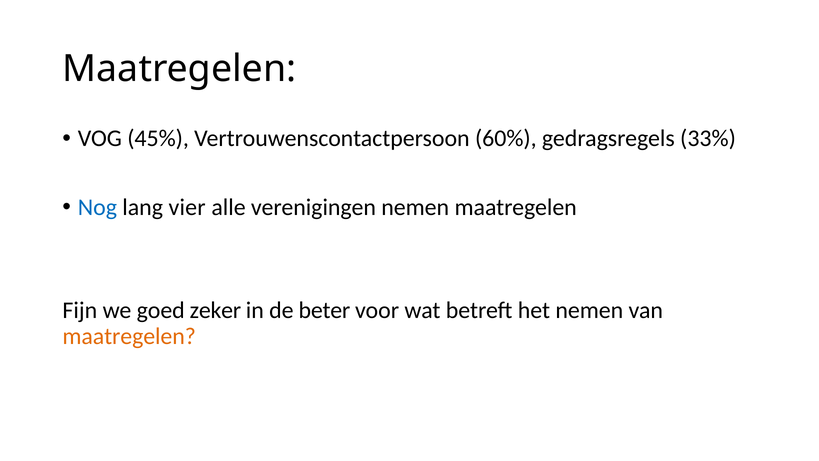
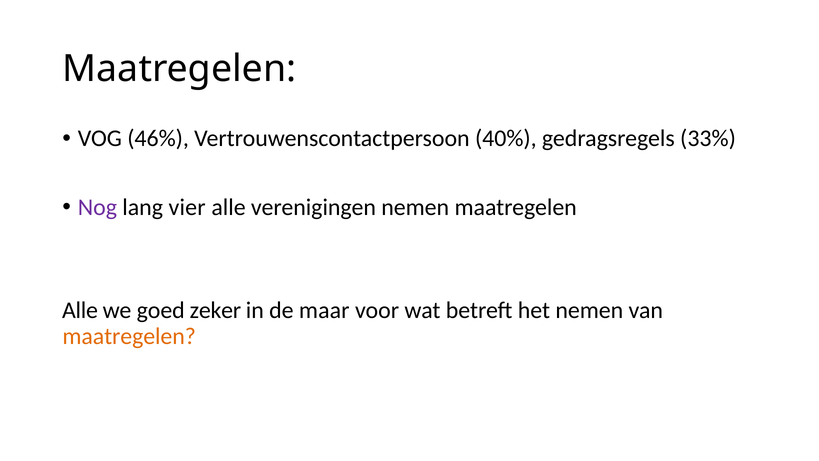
45%: 45% -> 46% (158, 138)
60%: 60% -> 40% (506, 138)
Nog colour: blue -> purple (97, 207)
Fijn: Fijn -> Alle (80, 310)
beter: beter -> maar (324, 310)
